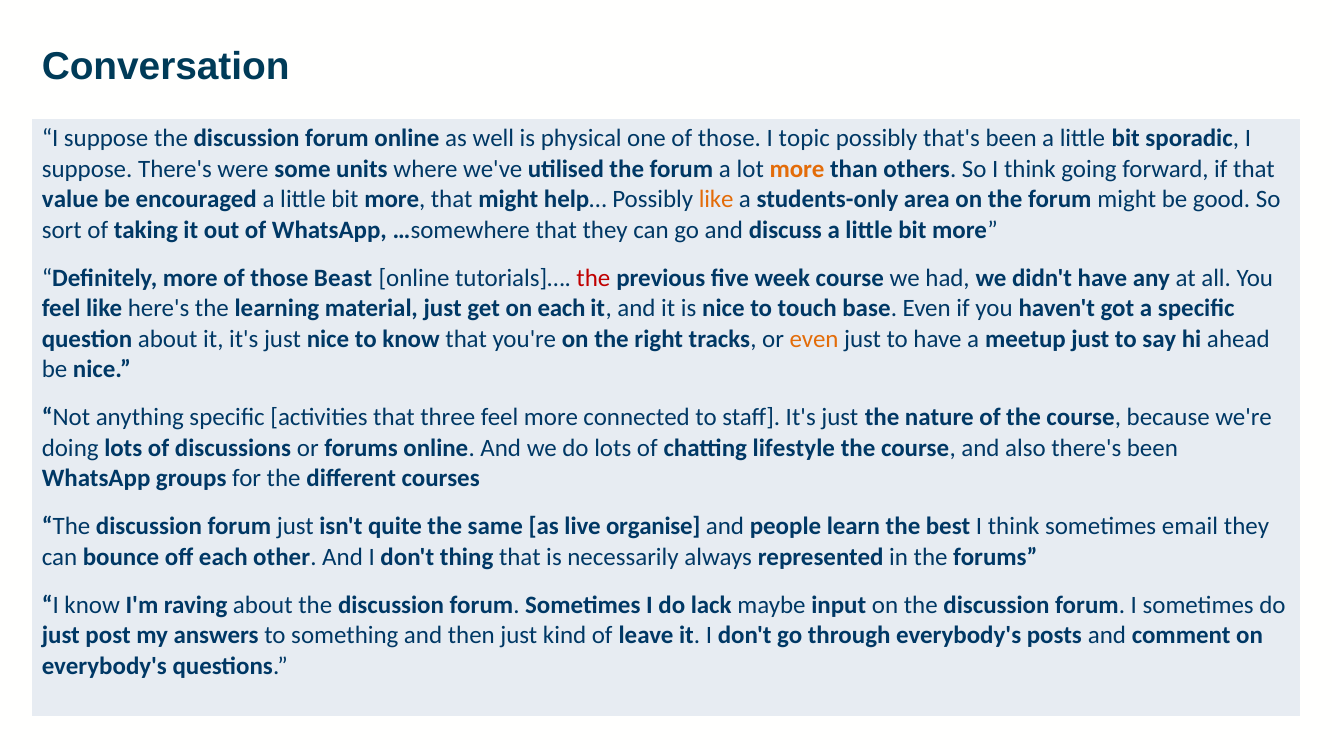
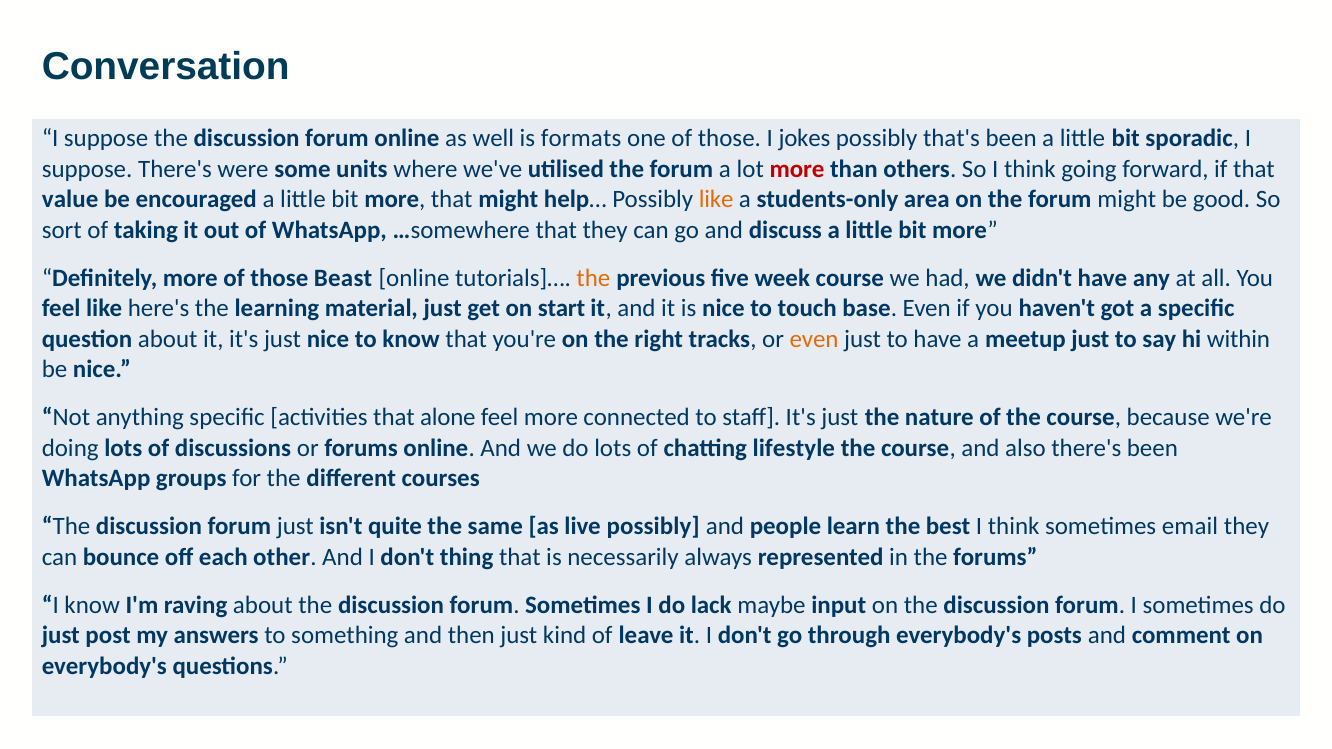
physical: physical -> formats (581, 139)
topic: topic -> jokes (804, 139)
more colour: orange -> red (797, 169)
the colour: red -> orange (593, 278)
on each: each -> start (562, 309)
ahead: ahead -> within (1238, 339)
three: three -> alone (448, 418)
live organise: organise -> possibly (653, 527)
